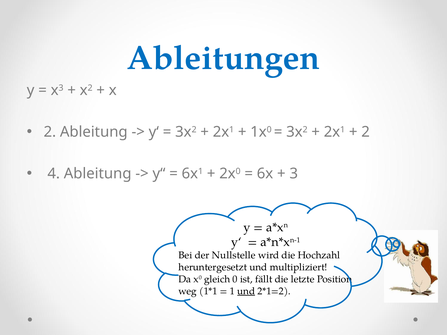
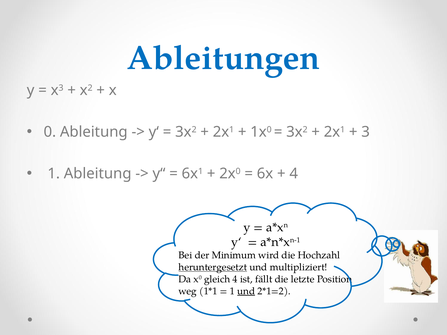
2: 2 -> 0 (50, 132)
2: 2 -> 3 (366, 132)
4: 4 -> 1 (54, 174)
3: 3 -> 4 (294, 174)
Nullstelle: Nullstelle -> Minimum (234, 256)
heruntergesetzt underline: none -> present (213, 267)
gleich 0: 0 -> 4 (235, 279)
